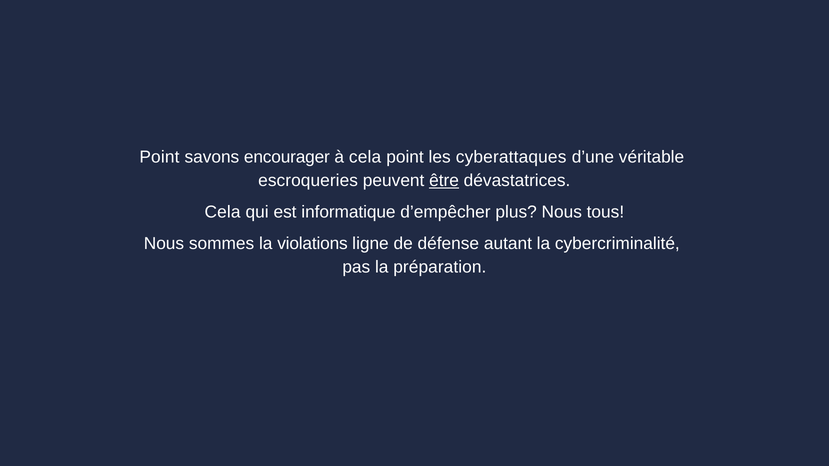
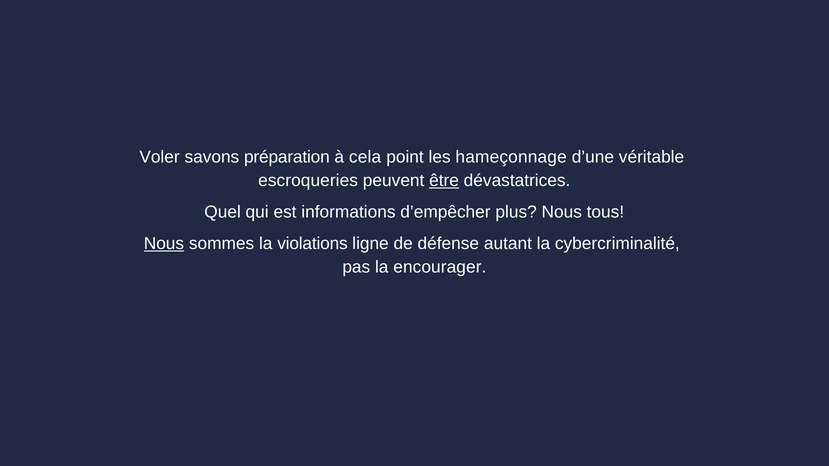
Point: Point -> Voler (160, 157)
encourager: encourager -> préparation (287, 157)
cyberattaques: cyberattaques -> hameçonnage (511, 157)
Cela: Cela -> Quel (223, 212)
informatique: informatique -> informations (348, 212)
Nous underline: none -> present (164, 244)
préparation: préparation -> encourager (440, 267)
